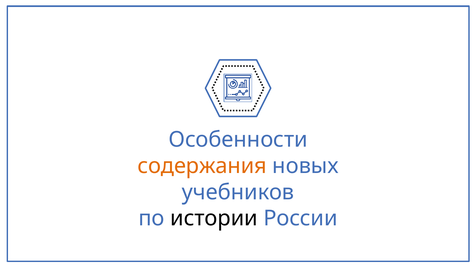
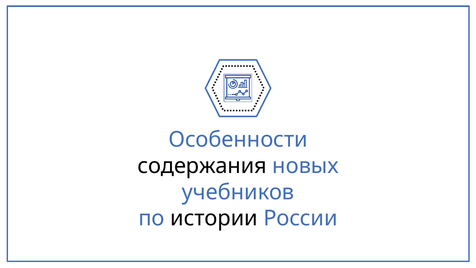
содержания colour: orange -> black (202, 166)
